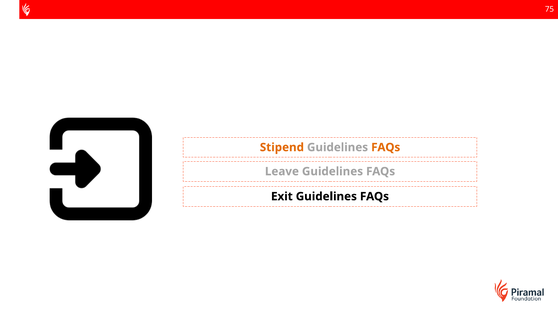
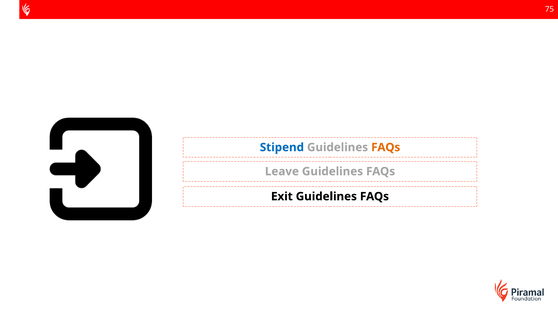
Stipend colour: orange -> blue (282, 147)
